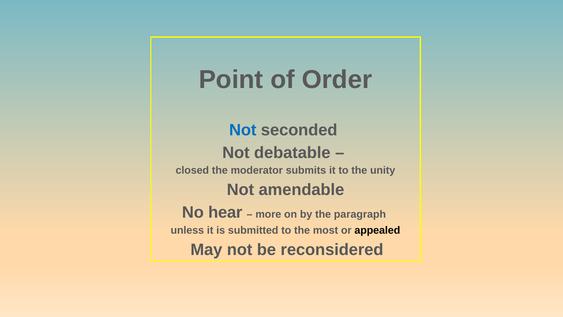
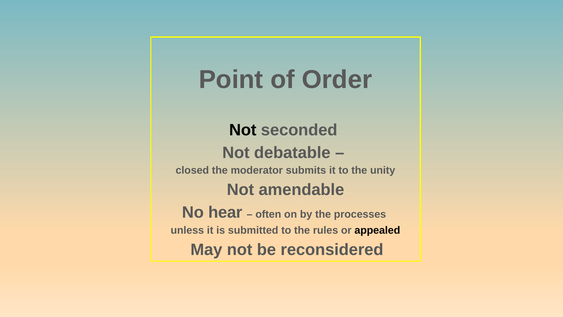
Not colour: blue -> black (243, 130)
more: more -> often (268, 214)
paragraph: paragraph -> processes (360, 214)
most: most -> rules (326, 230)
